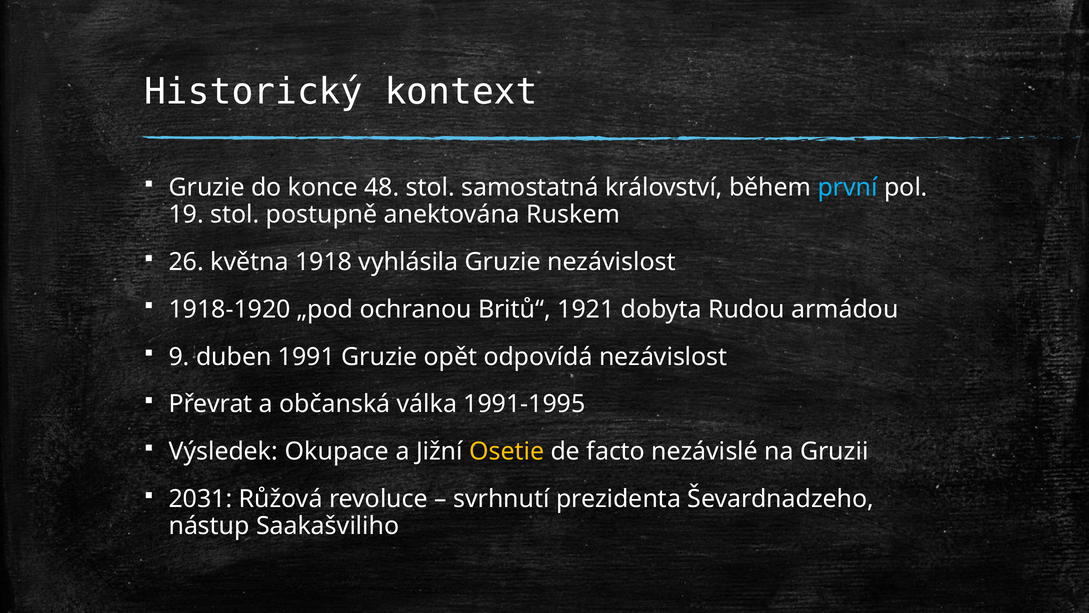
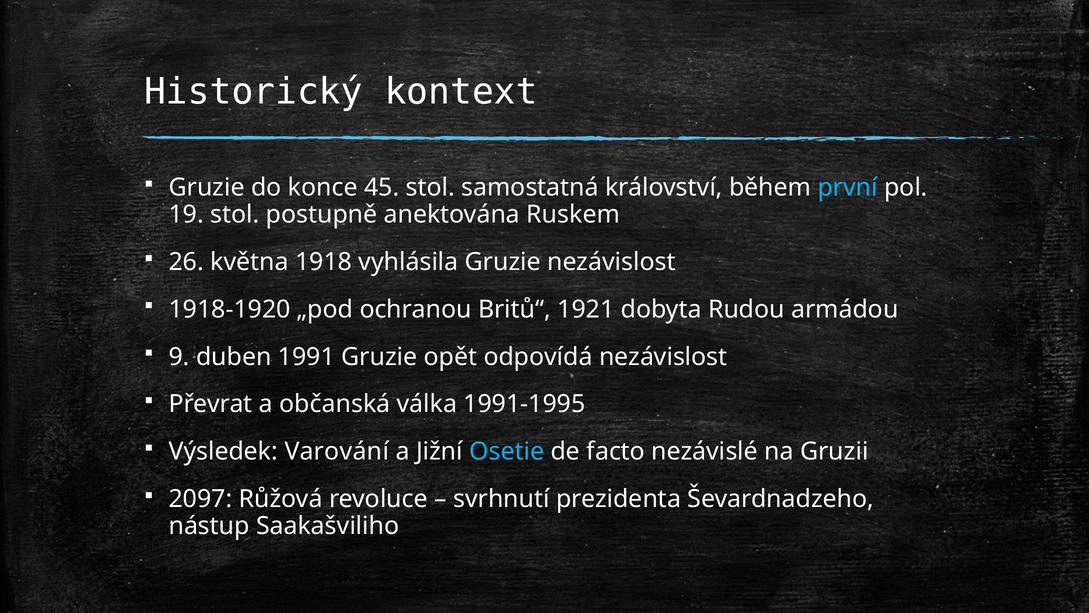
48: 48 -> 45 (382, 188)
Okupace: Okupace -> Varování (337, 451)
Osetie colour: yellow -> light blue (507, 451)
2031: 2031 -> 2097 (201, 499)
